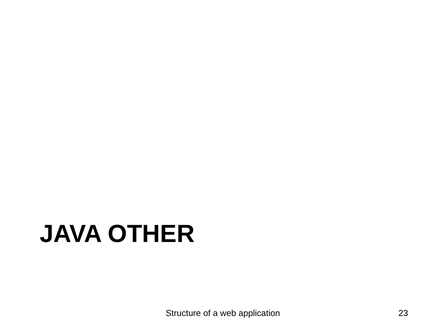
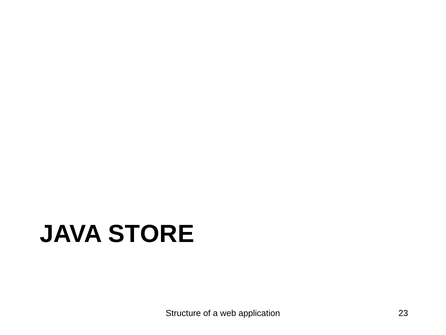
OTHER: OTHER -> STORE (151, 234)
